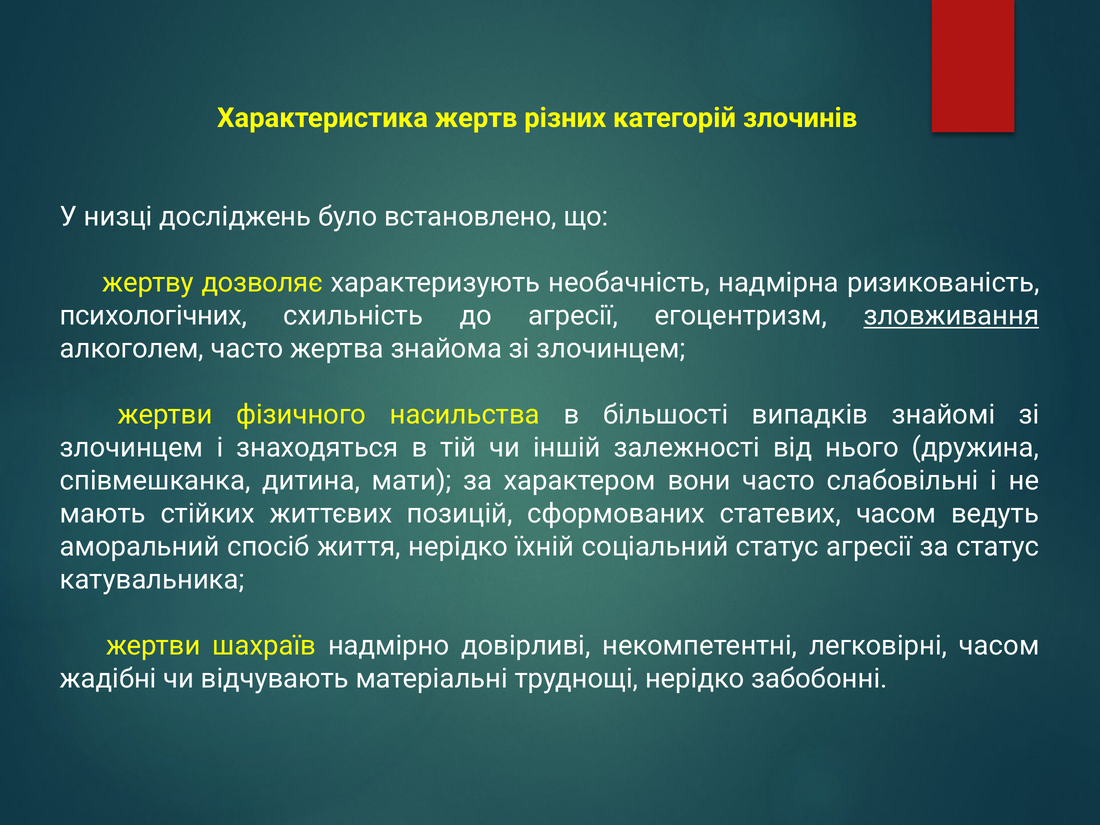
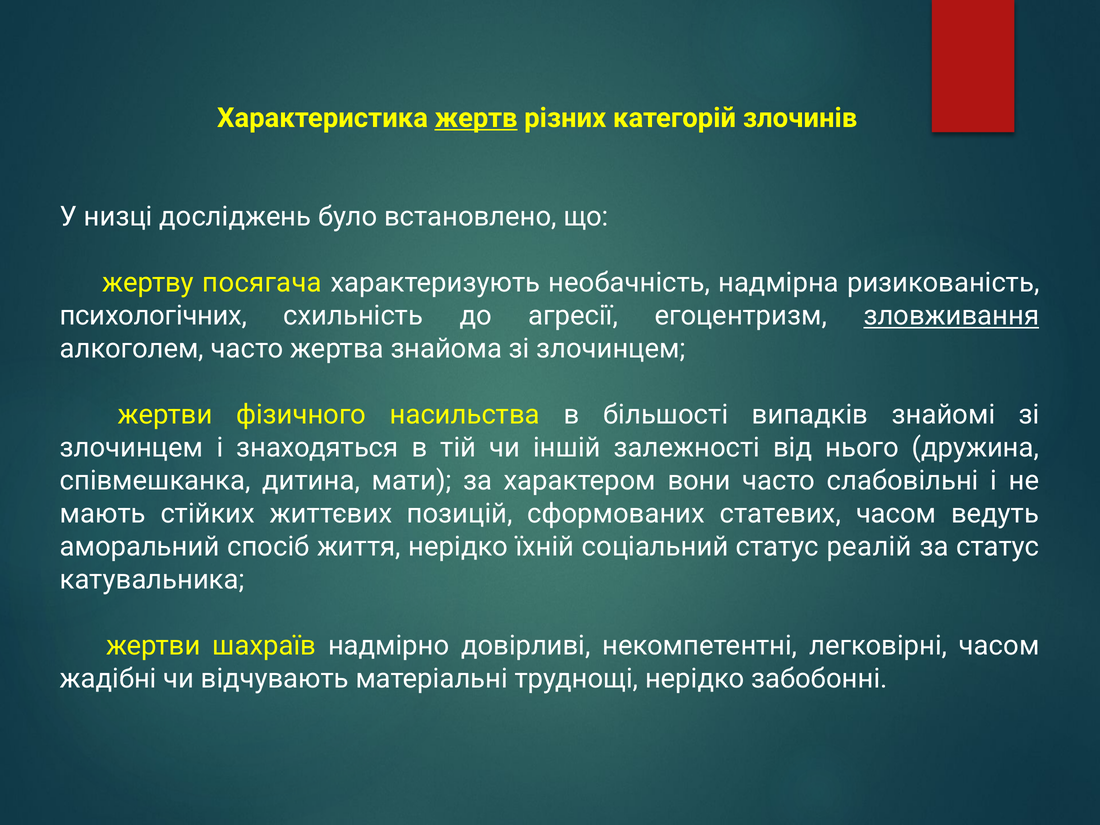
жертв underline: none -> present (476, 118)
дозволяє: дозволяє -> посягача (262, 283)
статус агресії: агресії -> реалій (869, 547)
